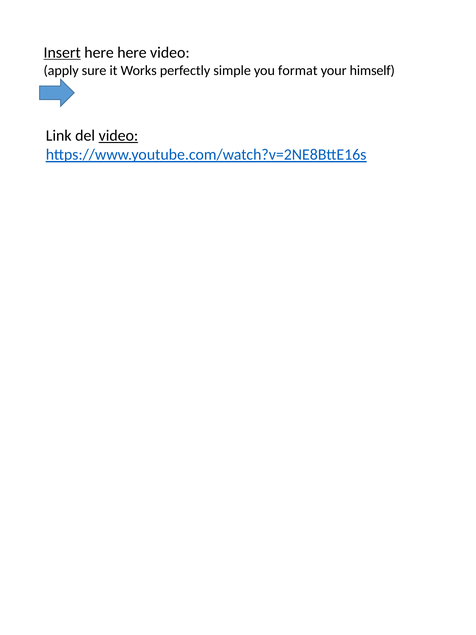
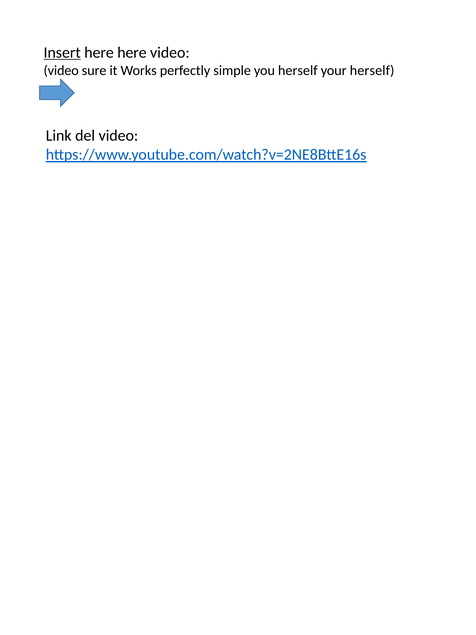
apply: apply -> video (61, 70)
you format: format -> herself (298, 70)
your himself: himself -> herself (372, 70)
video underline: present -> none (118, 136)
